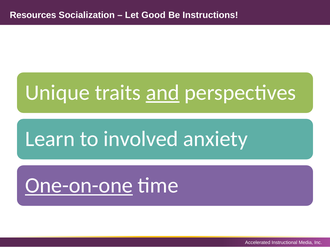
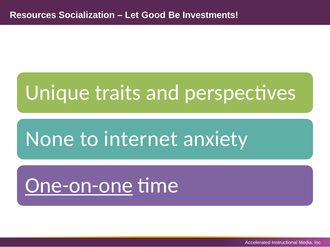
Instructions: Instructions -> Investments (210, 15)
and underline: present -> none (163, 93)
Learn: Learn -> None (50, 139)
involved: involved -> internet (141, 139)
